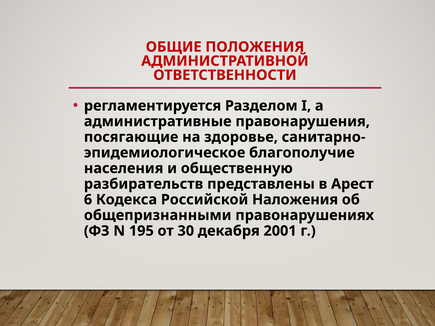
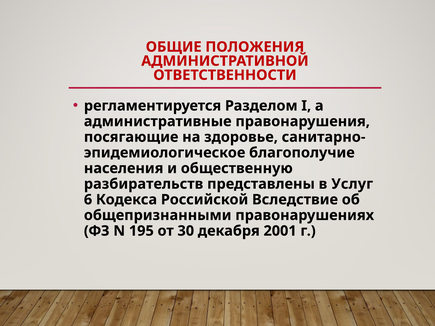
Арест: Арест -> Услуг (352, 184)
Наложения: Наложения -> Вследствие (295, 200)
